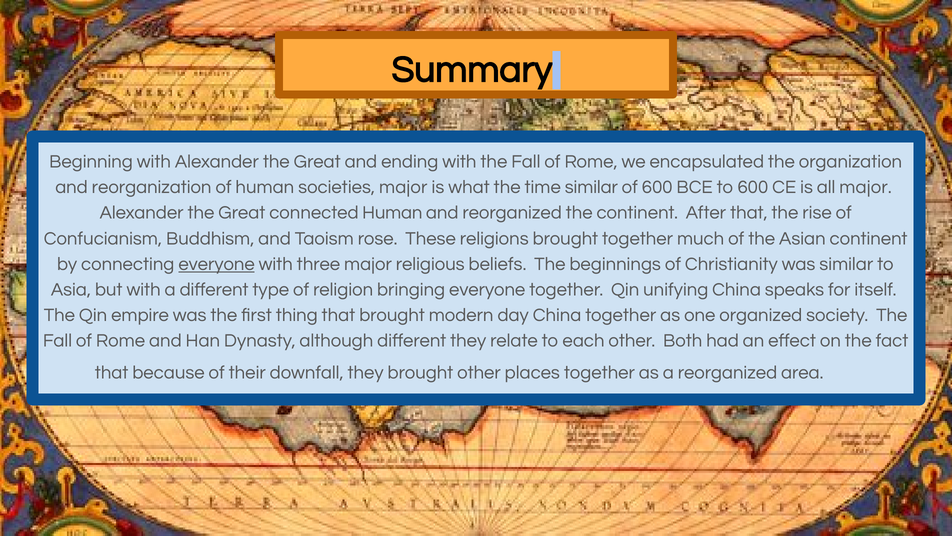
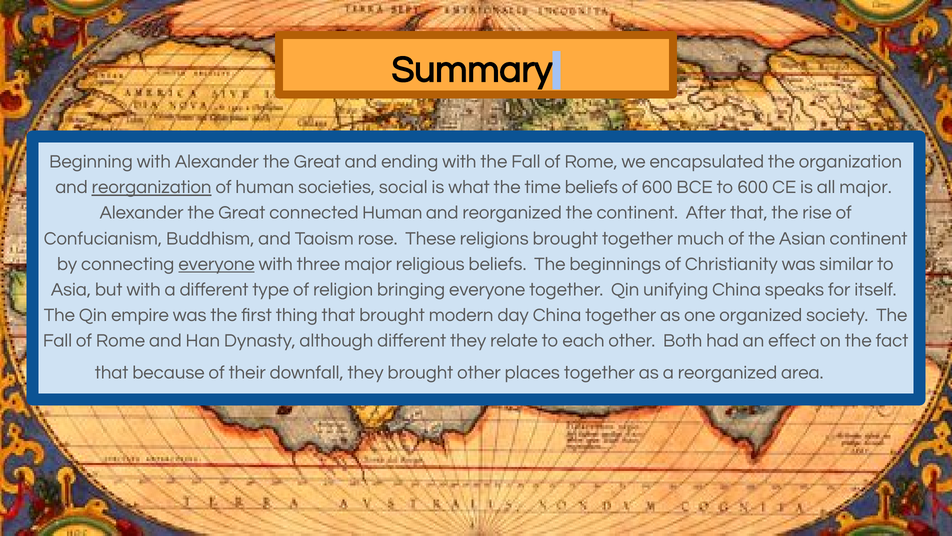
reorganization underline: none -> present (152, 187)
societies major: major -> social (403, 187)
time similar: similar -> beliefs (591, 187)
